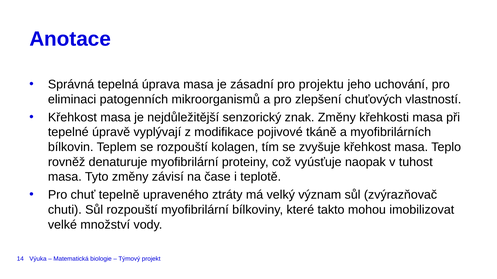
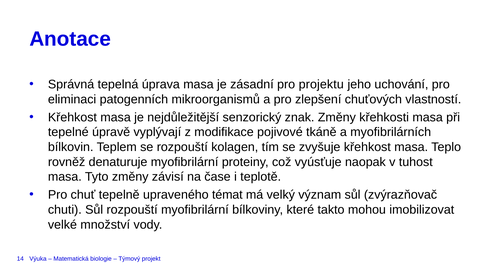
ztráty: ztráty -> témat (227, 195)
